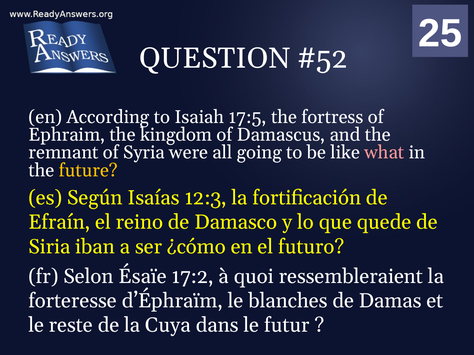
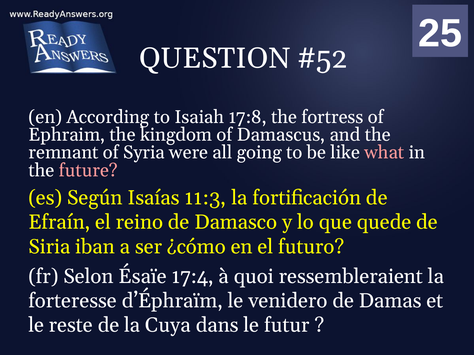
17:5: 17:5 -> 17:8 (248, 117)
future colour: yellow -> pink (88, 171)
12:3: 12:3 -> 11:3 (205, 198)
17:2: 17:2 -> 17:4 (193, 277)
blanches: blanches -> venidero (288, 301)
